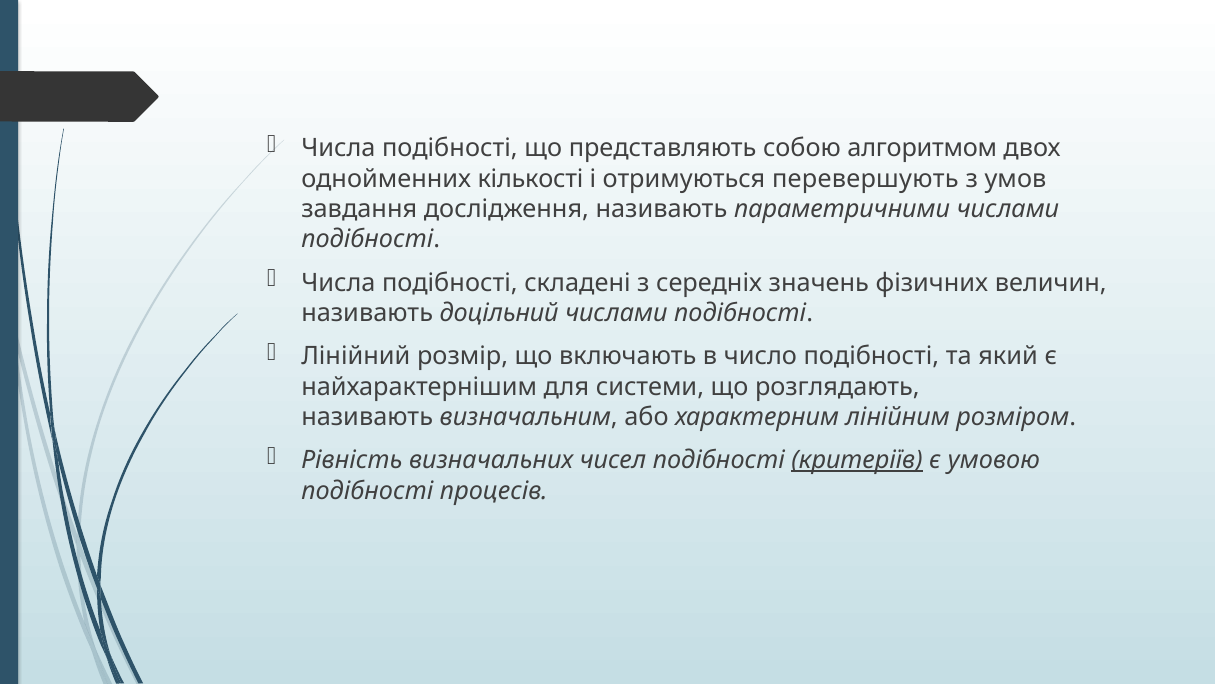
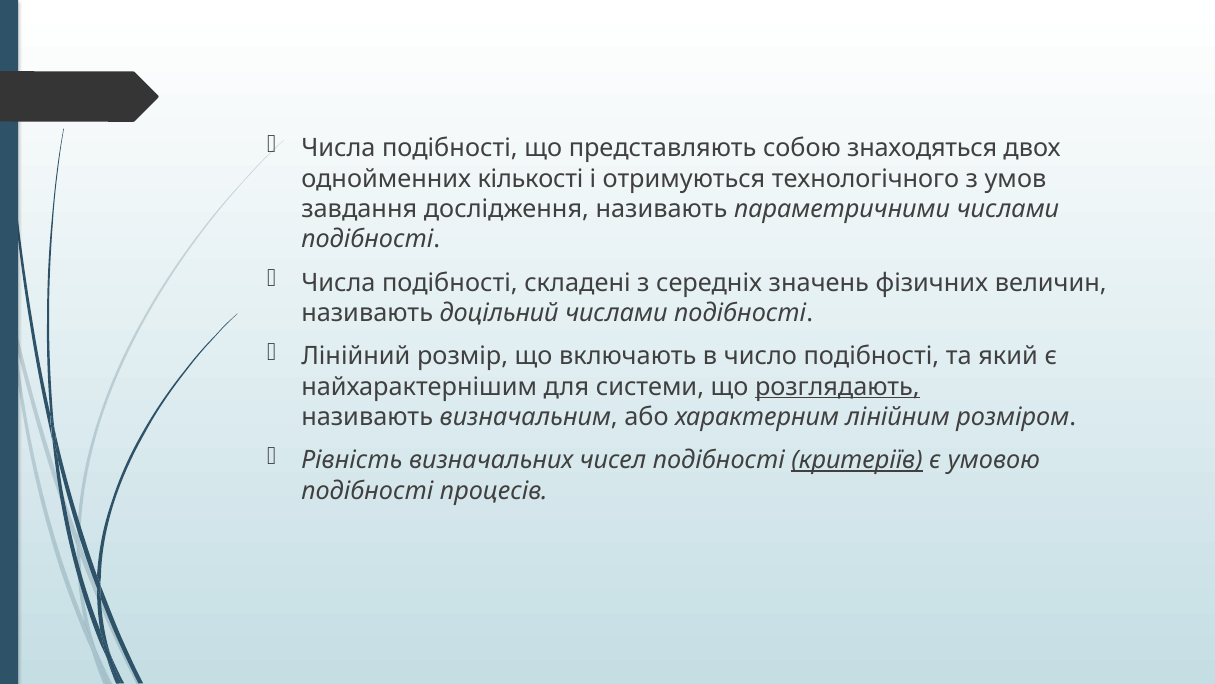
алгоритмом: алгоритмом -> знаходяться (922, 148)
перевершують: перевершують -> технологічного (866, 179)
розглядають underline: none -> present (837, 386)
